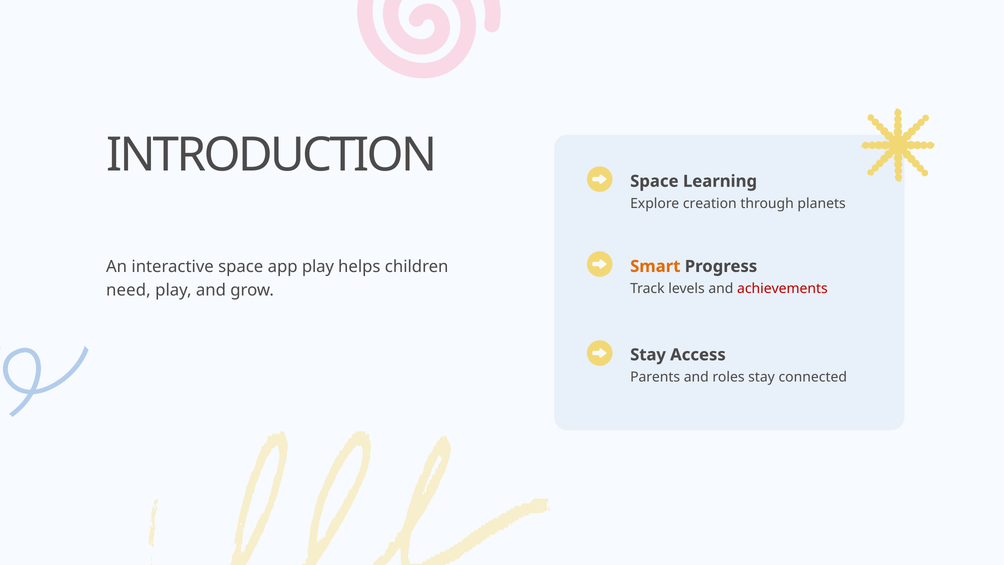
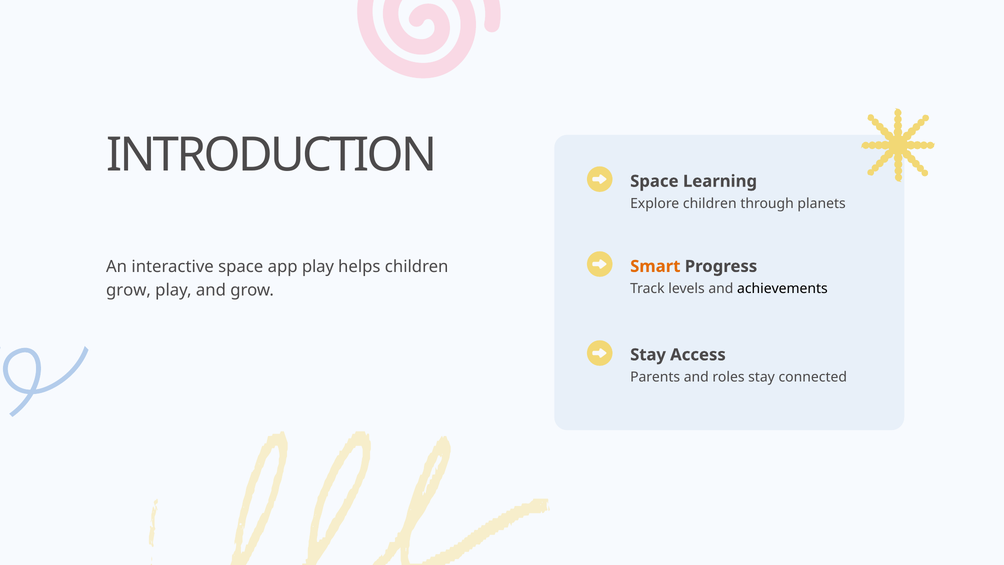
Explore creation: creation -> children (710, 204)
achievements colour: red -> black (782, 289)
need: need -> grow (128, 290)
